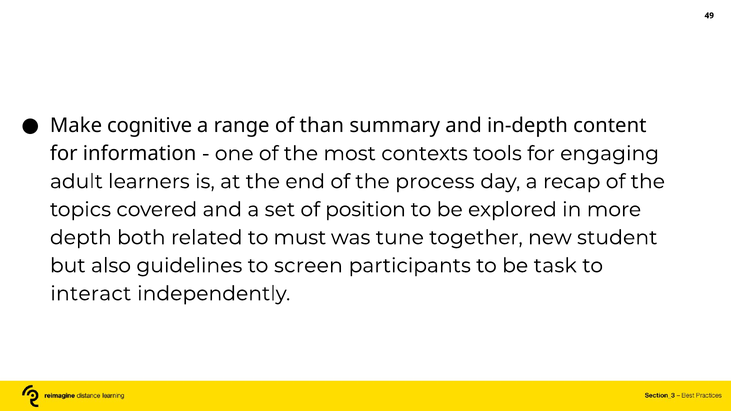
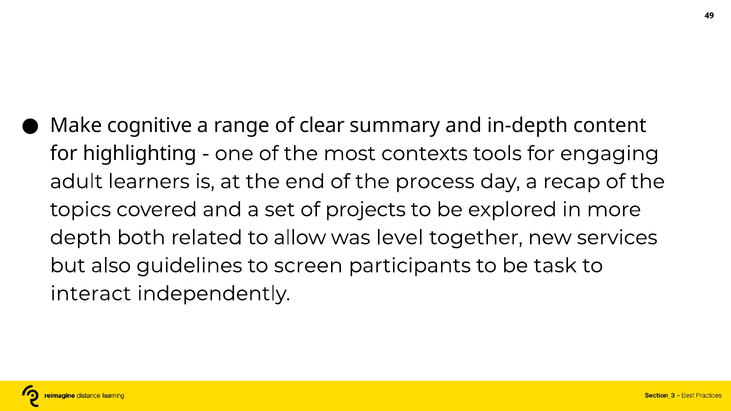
than: than -> clear (322, 126)
information: information -> highlighting (140, 154)
position: position -> projects (365, 210)
must: must -> allow (300, 238)
tune: tune -> level (400, 238)
student: student -> services (617, 238)
